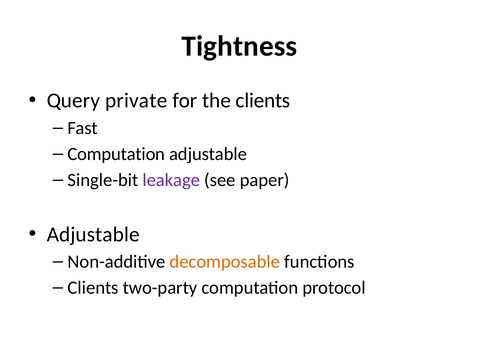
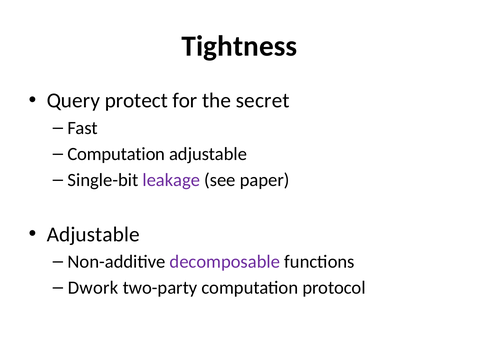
private: private -> protect (136, 101)
the clients: clients -> secret (263, 101)
decomposable colour: orange -> purple (225, 262)
Clients: Clients -> Dwork (93, 288)
